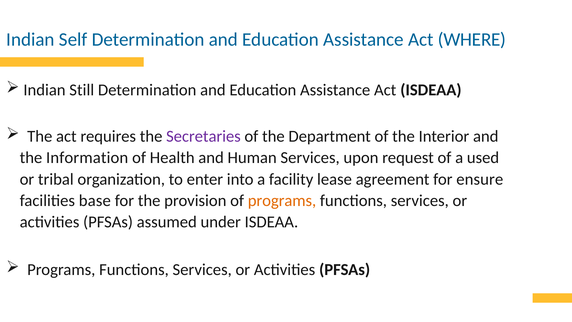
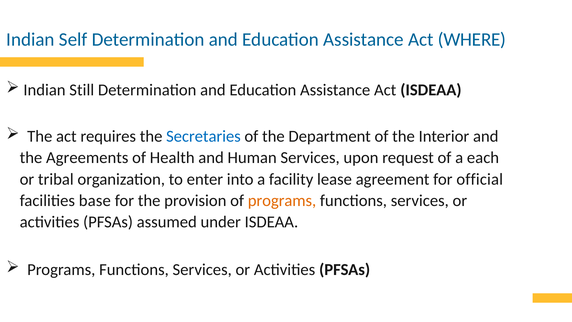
Secretaries colour: purple -> blue (203, 136)
Information: Information -> Agreements (87, 158)
used: used -> each (483, 158)
ensure: ensure -> official (480, 179)
